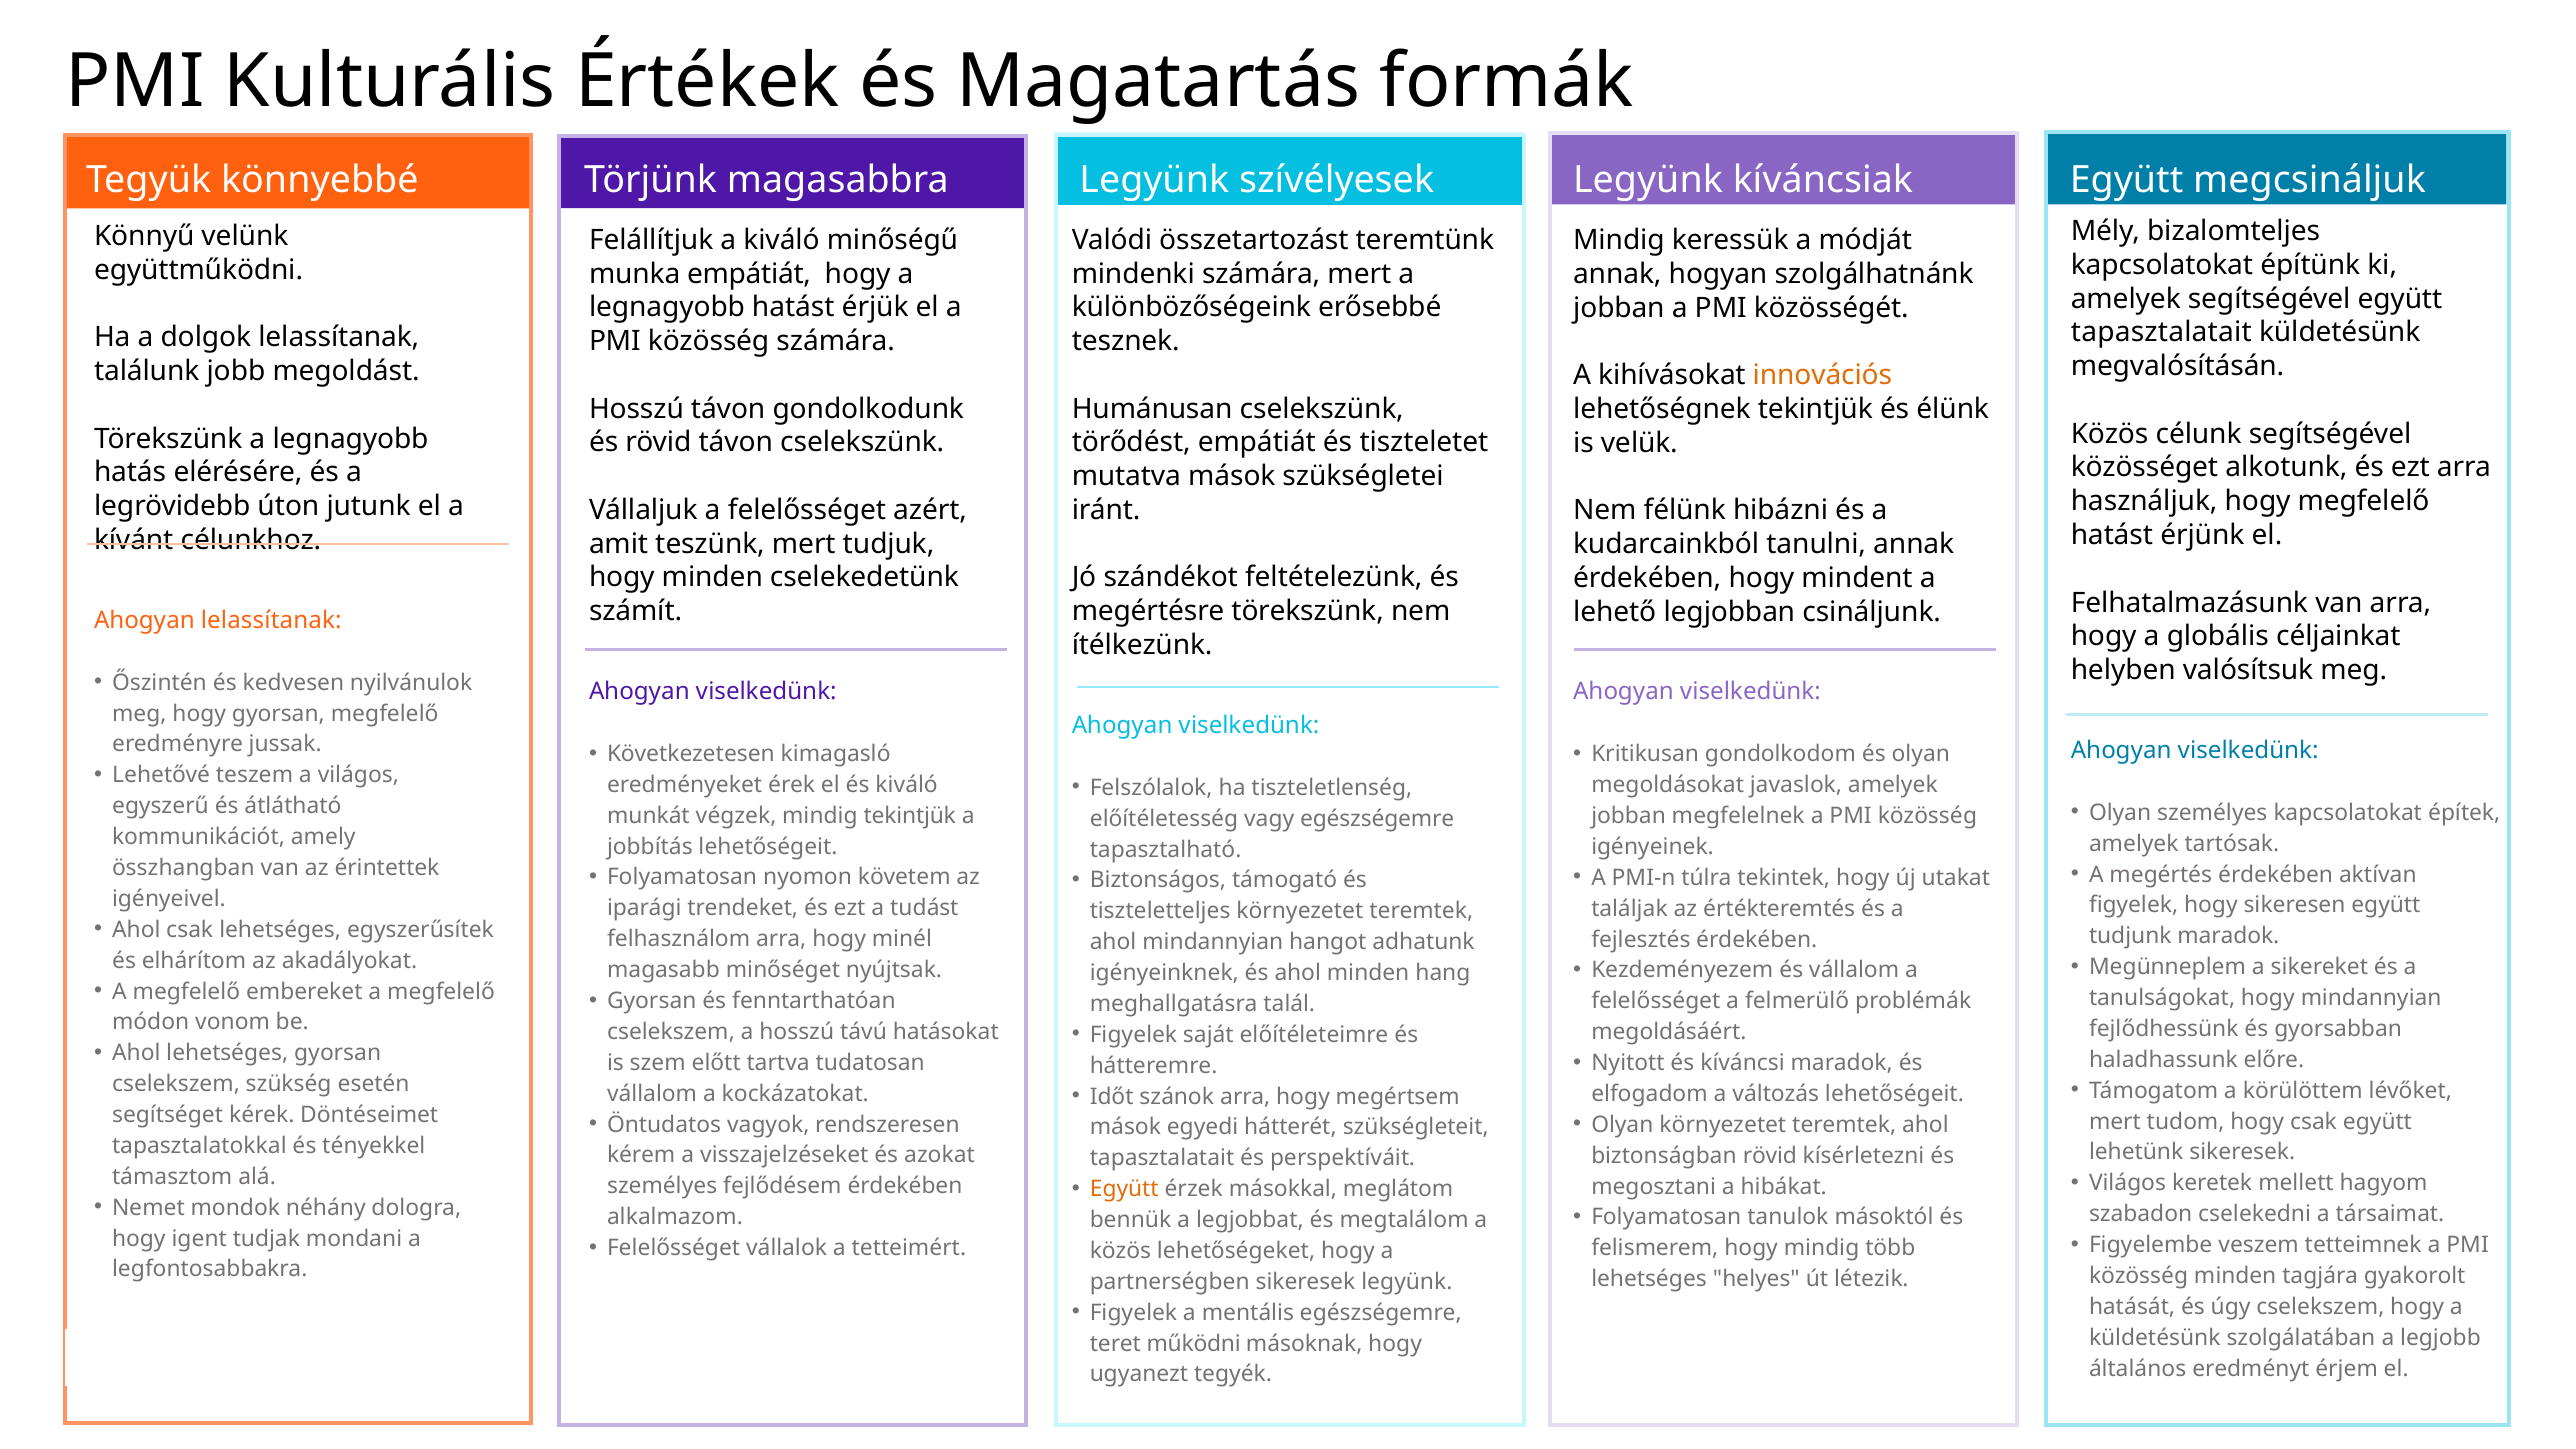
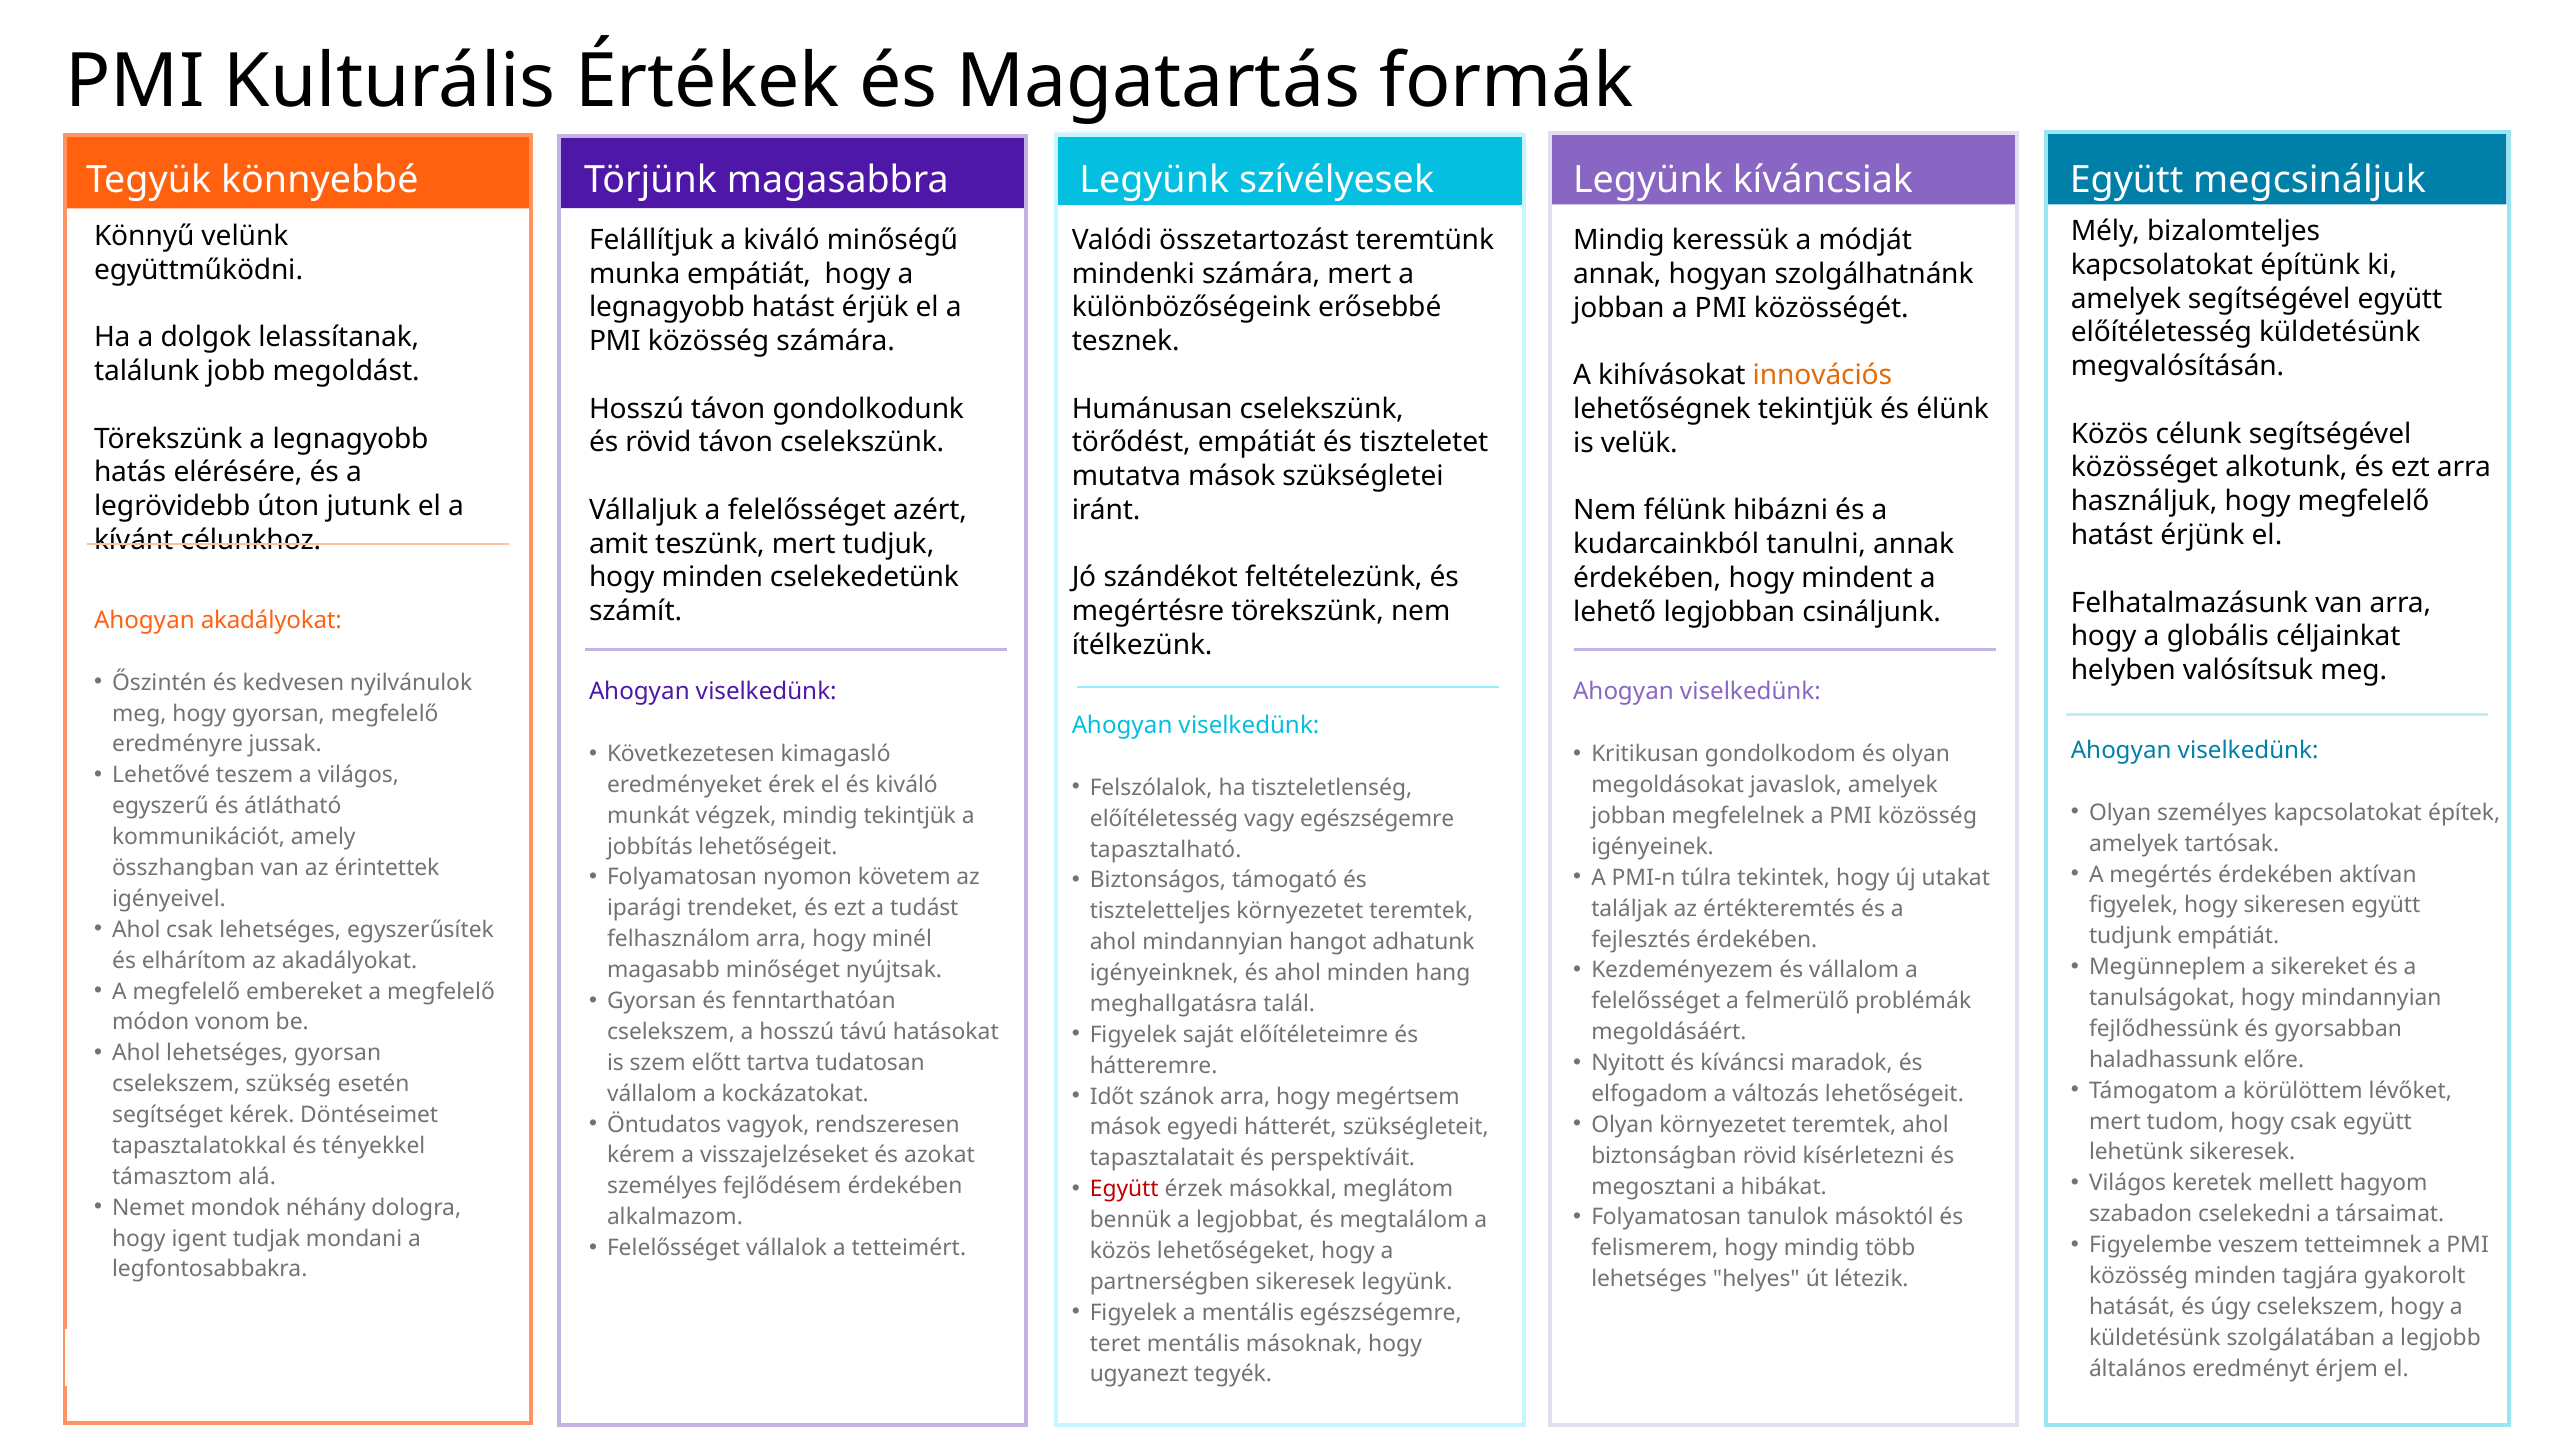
tapasztalatait: tapasztalatait -> előítéletesség (2161, 333)
Ahogyan lelassítanak: lelassítanak -> akadályokat (271, 620)
tudjunk maradok: maradok -> empátiát (2228, 936)
Együtt colour: orange -> red (1124, 1189)
teret működni: működni -> mentális (1193, 1344)
